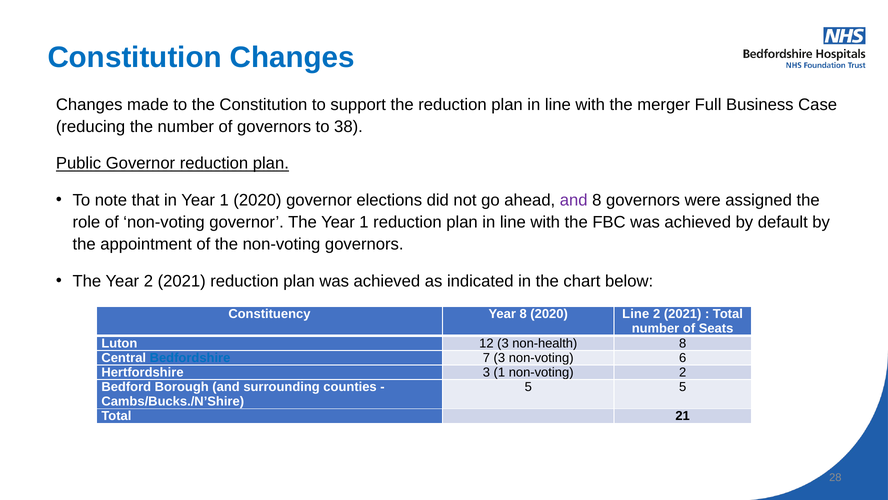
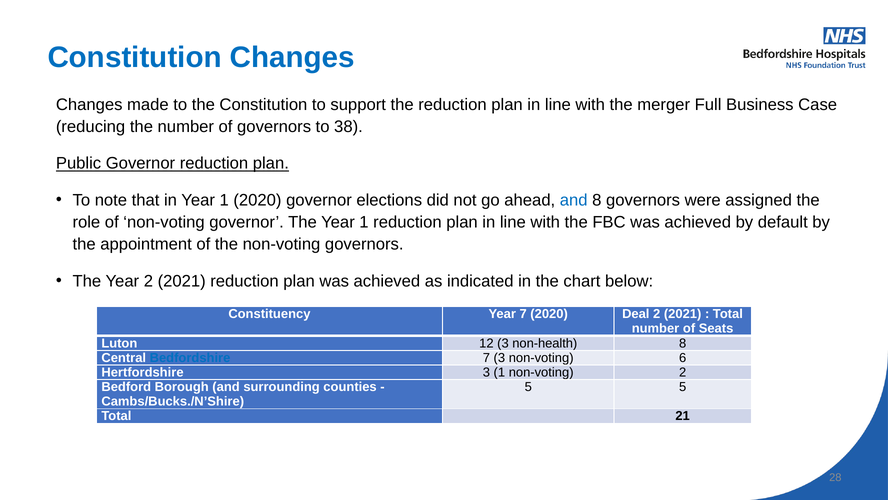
and colour: purple -> blue (574, 200)
Year 8: 8 -> 7 (523, 314)
2020 Line: Line -> Deal (636, 314)
